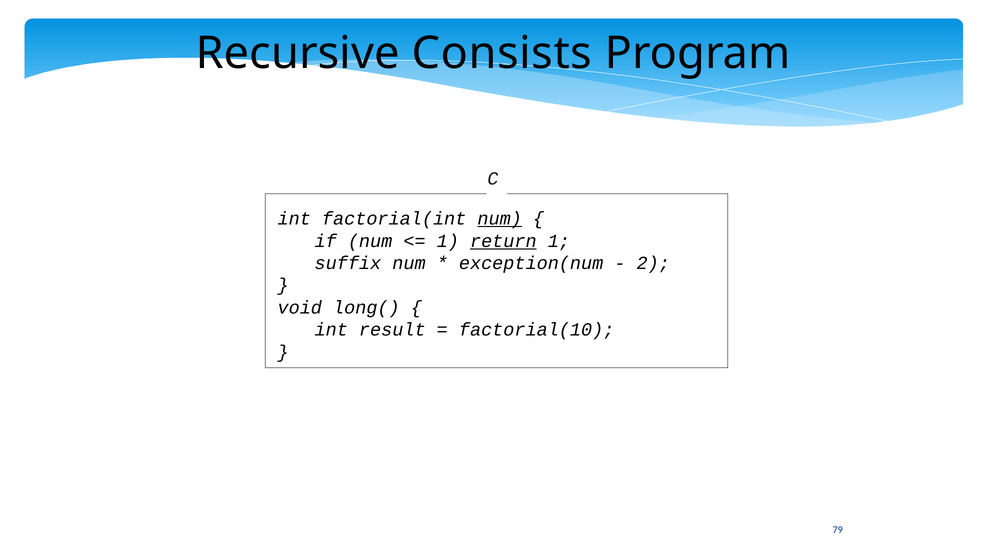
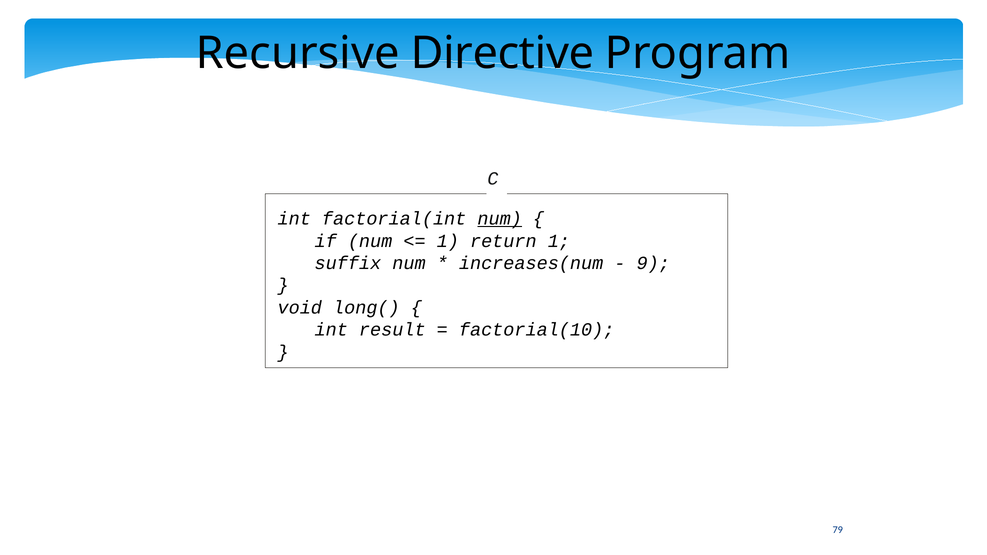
Consists: Consists -> Directive (502, 53)
return underline: present -> none (503, 241)
exception(num: exception(num -> increases(num (531, 263)
2: 2 -> 9 (653, 263)
